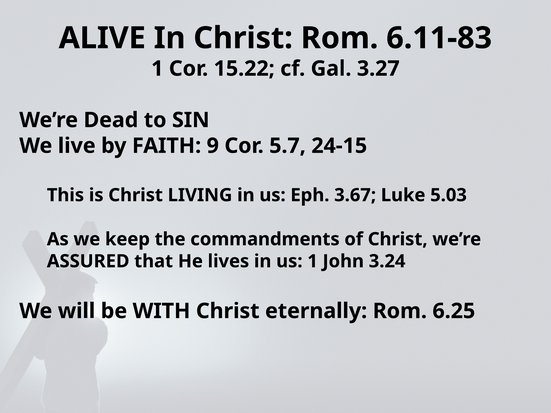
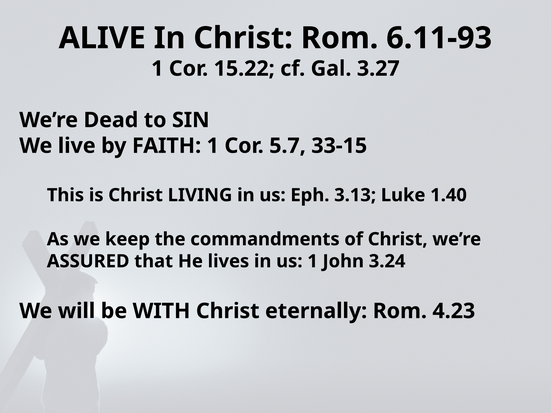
6.11-83: 6.11-83 -> 6.11-93 (439, 38)
FAITH 9: 9 -> 1 (213, 146)
24-15: 24-15 -> 33-15 (339, 146)
3.67: 3.67 -> 3.13 (355, 195)
5.03: 5.03 -> 1.40 (449, 195)
6.25: 6.25 -> 4.23 (454, 311)
